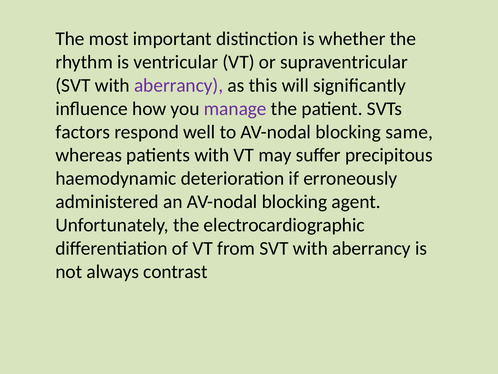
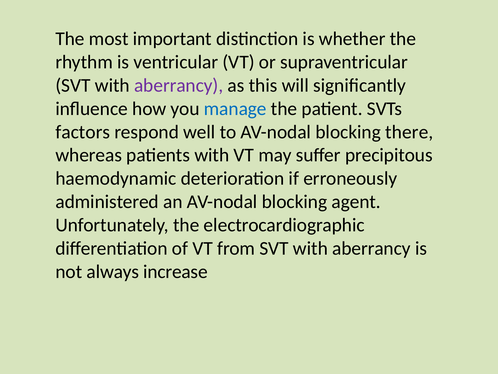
manage colour: purple -> blue (235, 109)
same: same -> there (409, 132)
contrast: contrast -> increase (175, 271)
